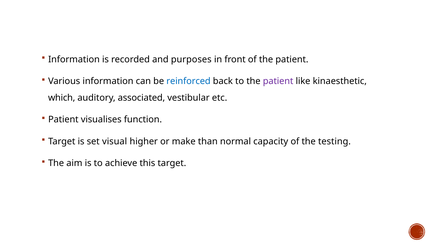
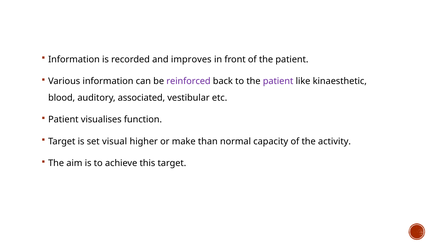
purposes: purposes -> improves (191, 59)
reinforced colour: blue -> purple (188, 81)
which: which -> blood (62, 98)
testing: testing -> activity (334, 141)
